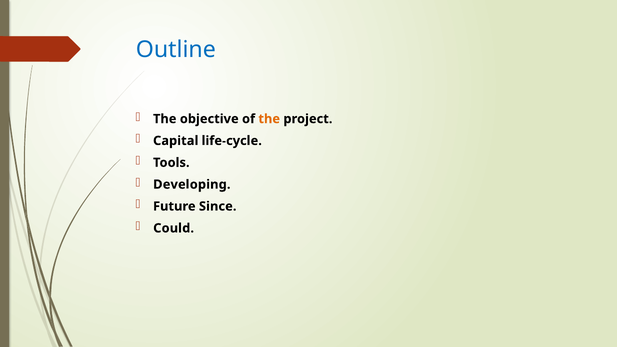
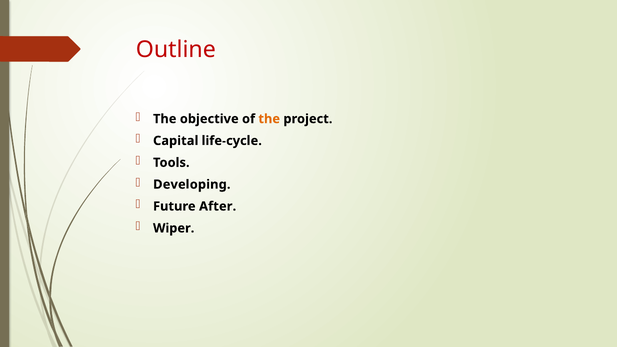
Outline colour: blue -> red (176, 49)
Since: Since -> After (218, 206)
Could: Could -> Wiper (174, 228)
